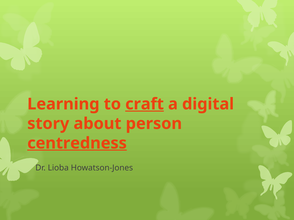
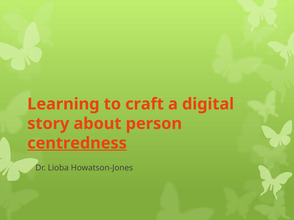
craft underline: present -> none (145, 104)
